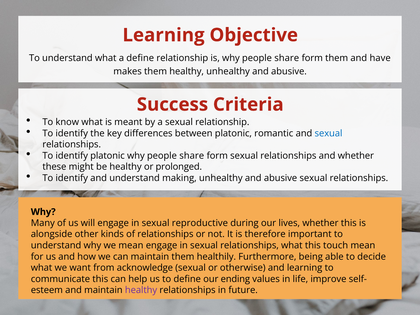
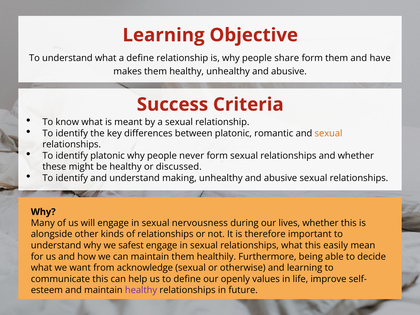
sexual colour: blue -> orange (329, 133)
share: share -> never (192, 156)
prolonged: prolonged -> discussed (179, 167)
reproductive: reproductive -> nervousness (200, 223)
we mean: mean -> safest (131, 245)
touch: touch -> easily (336, 245)
ending: ending -> openly (235, 279)
